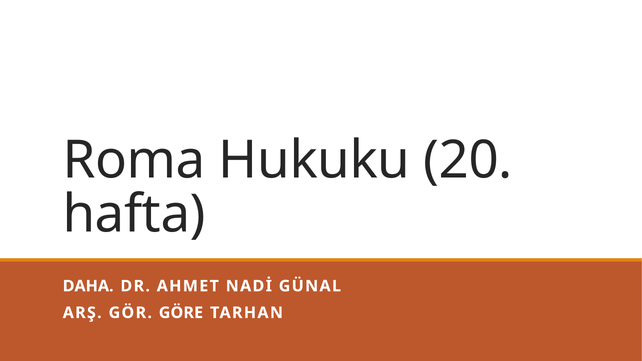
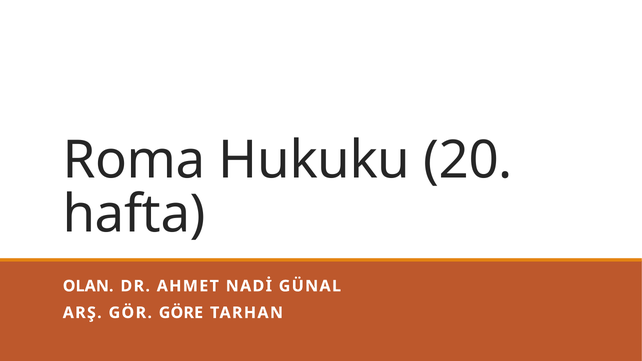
DAHA: DAHA -> OLAN (88, 286)
